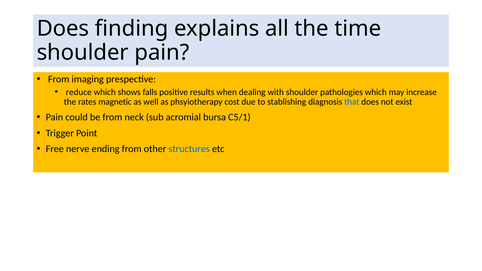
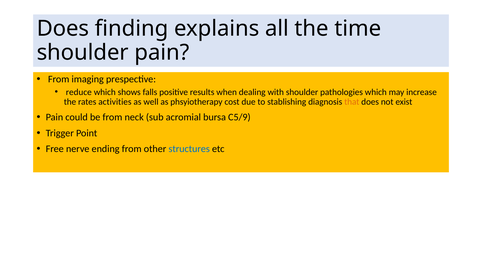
magnetic: magnetic -> activities (115, 102)
that colour: blue -> orange (352, 102)
C5/1: C5/1 -> C5/9 (239, 117)
